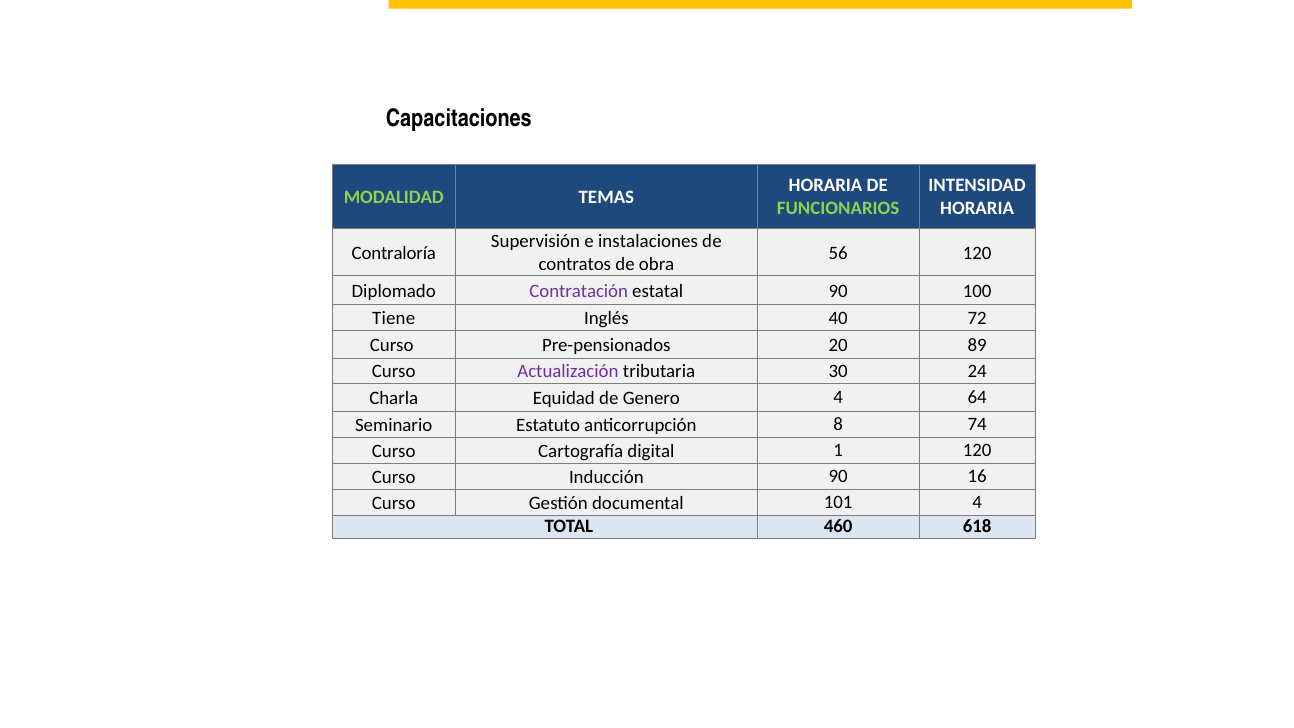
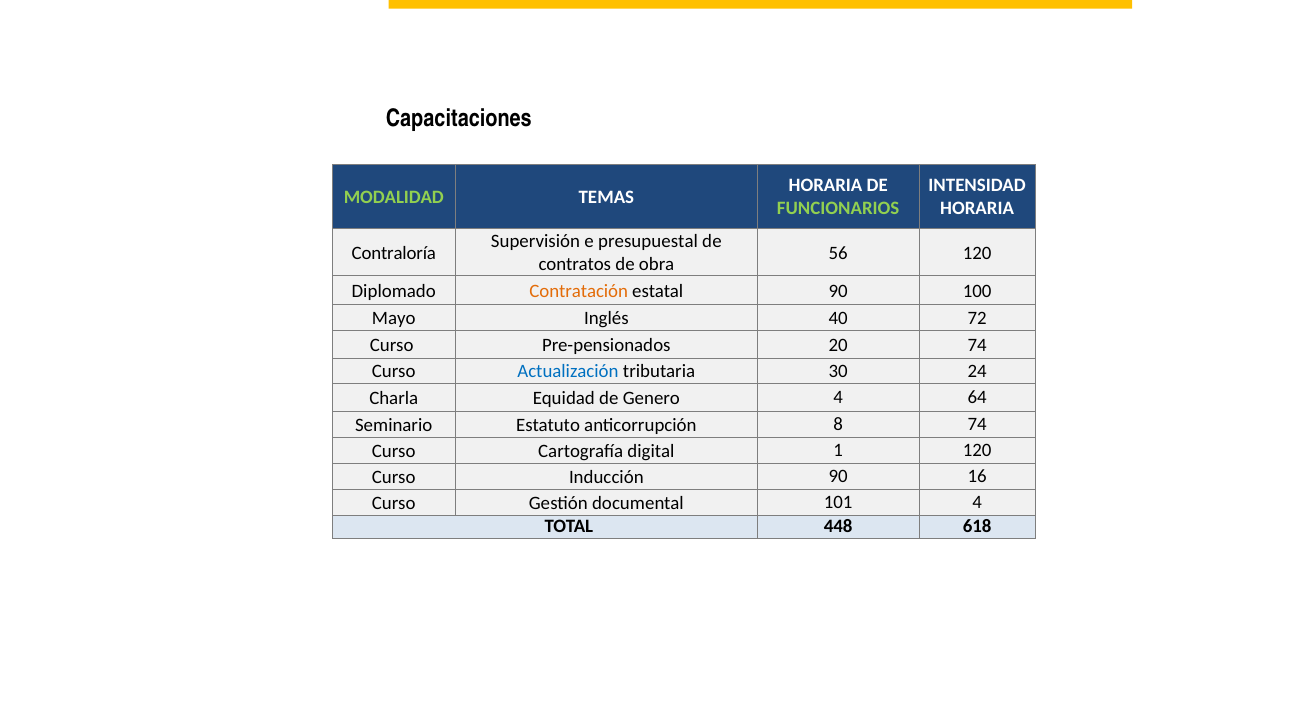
instalaciones: instalaciones -> presupuestal (648, 241)
Contratación colour: purple -> orange (579, 291)
Tiene: Tiene -> Mayo (394, 318)
20 89: 89 -> 74 (977, 345)
Actualización colour: purple -> blue (568, 371)
460: 460 -> 448 (838, 527)
